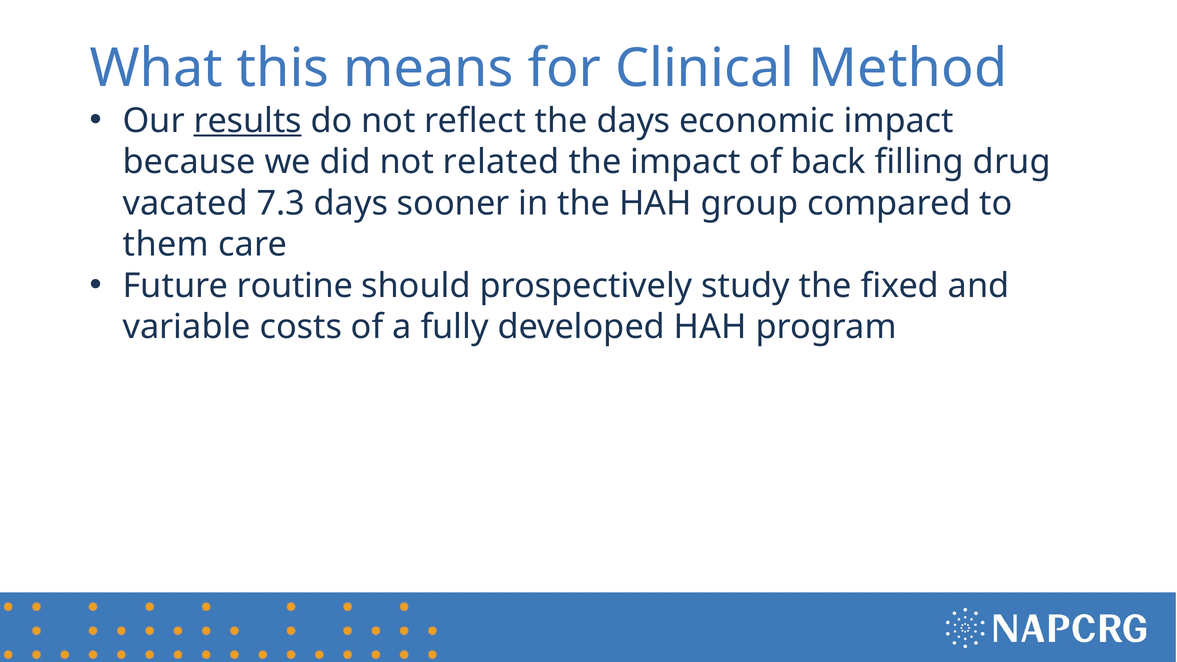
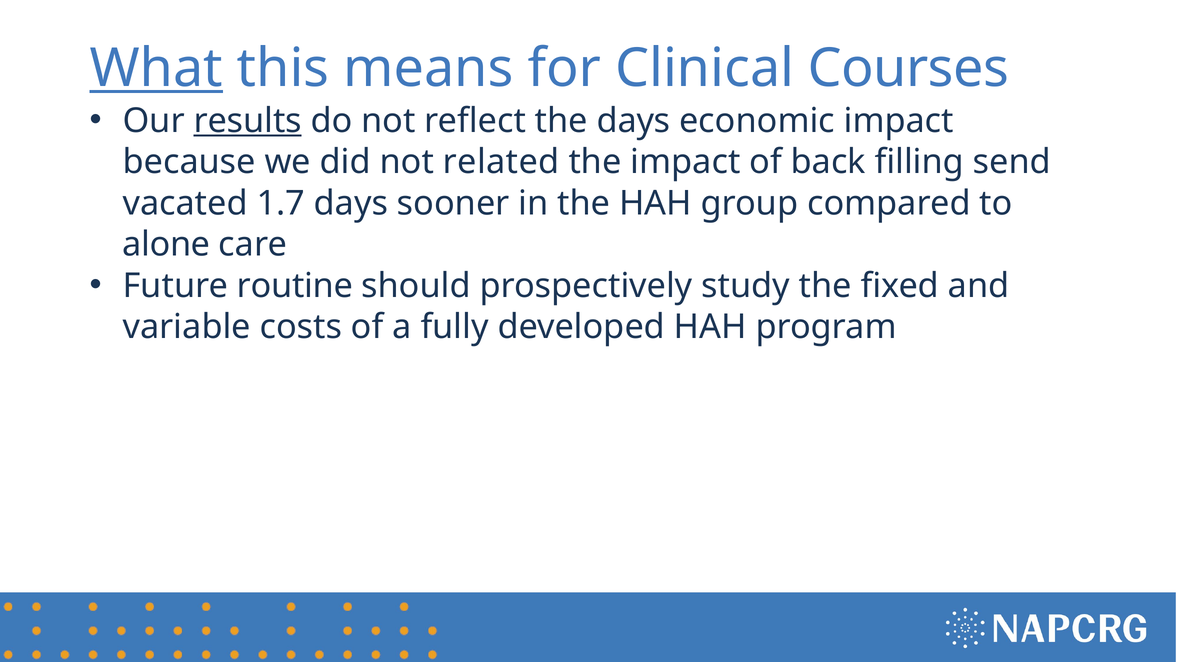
What underline: none -> present (156, 68)
Method: Method -> Courses (908, 68)
drug: drug -> send (1012, 162)
7.3: 7.3 -> 1.7 (281, 203)
them: them -> alone (166, 245)
